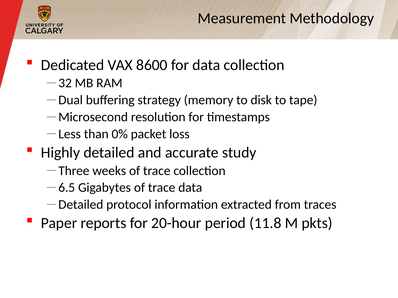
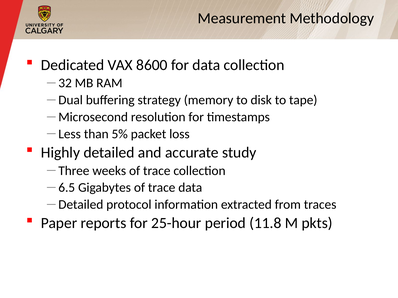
0%: 0% -> 5% (120, 134)
20-hour: 20-hour -> 25-hour (176, 223)
